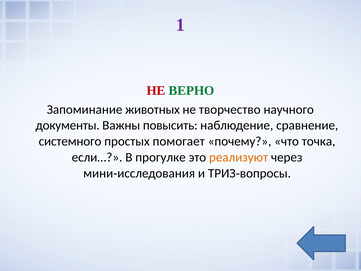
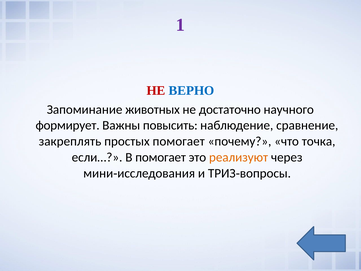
ВЕРНО colour: green -> blue (191, 90)
творчество: творчество -> достаточно (230, 109)
документы: документы -> формирует (68, 125)
системного: системного -> закреплять (70, 141)
В прогулке: прогулке -> помогает (161, 157)
